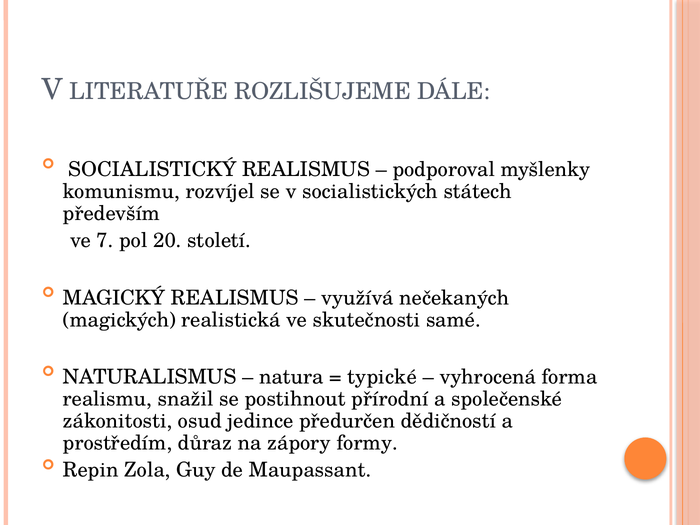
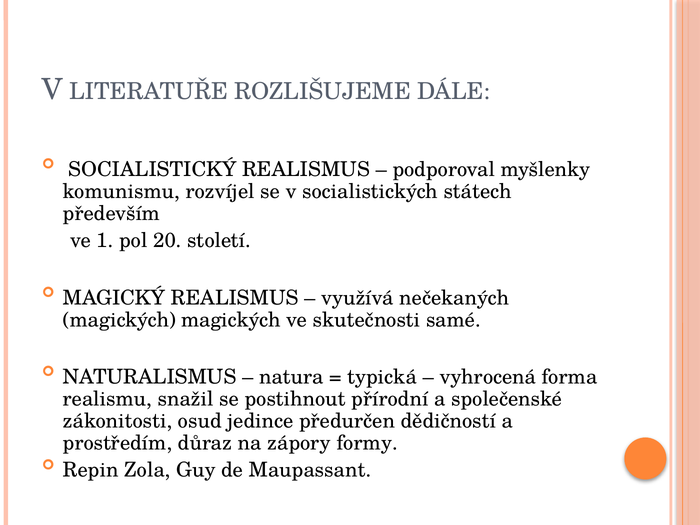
7: 7 -> 1 (105, 241)
magických realistická: realistická -> magických (231, 320)
typické: typické -> typická (382, 377)
